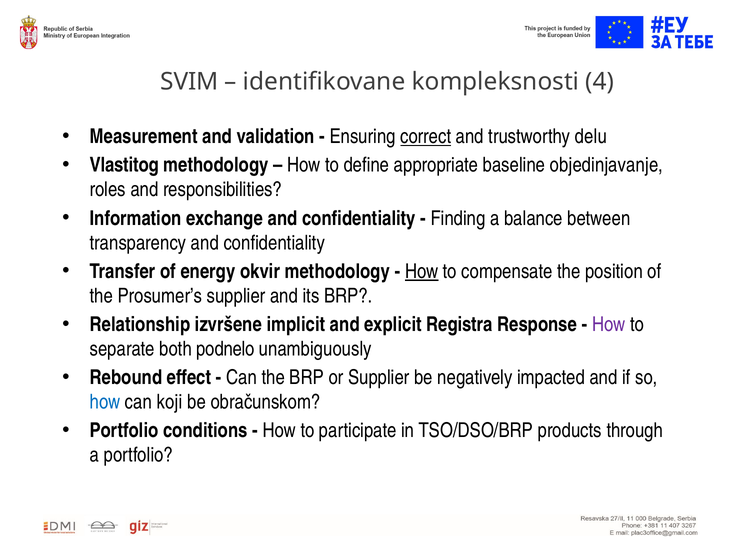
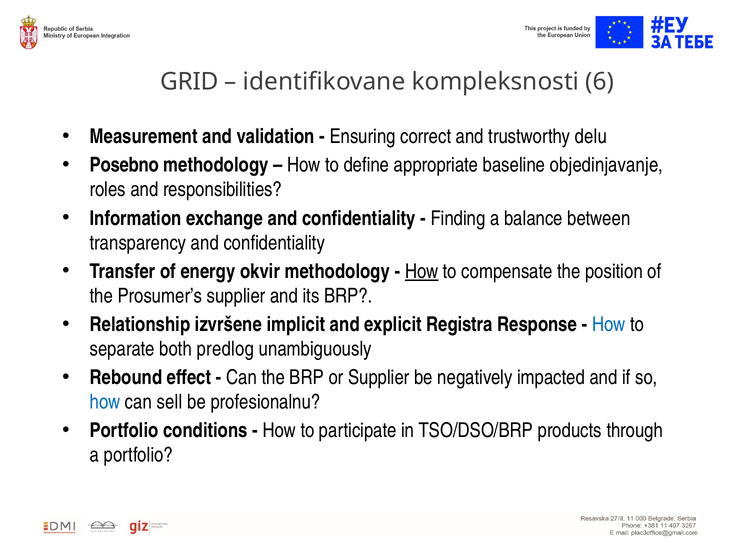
SVIM: SVIM -> GRID (189, 81)
4: 4 -> 6 (600, 81)
correct underline: present -> none (426, 137)
Vlastitog: Vlastitog -> Posebno (124, 165)
How colour: purple -> blue (609, 324)
podnelo: podnelo -> predlog (225, 349)
koji: koji -> sell (170, 402)
obračunskom: obračunskom -> profesionalnu (265, 402)
